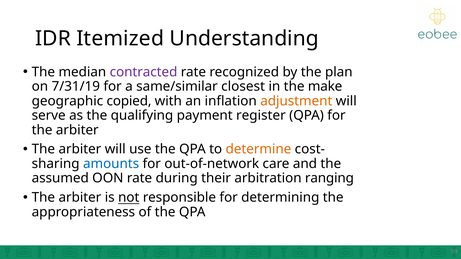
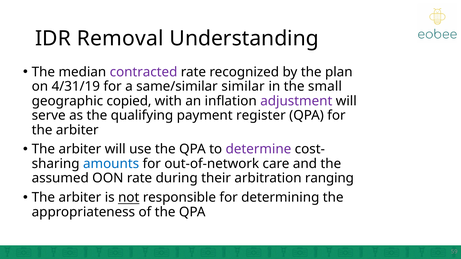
Itemized: Itemized -> Removal (120, 39)
7/31/19: 7/31/19 -> 4/31/19 (76, 87)
closest: closest -> similar (243, 87)
make: make -> small (325, 87)
adjustment colour: orange -> purple (296, 101)
determine colour: orange -> purple (258, 149)
